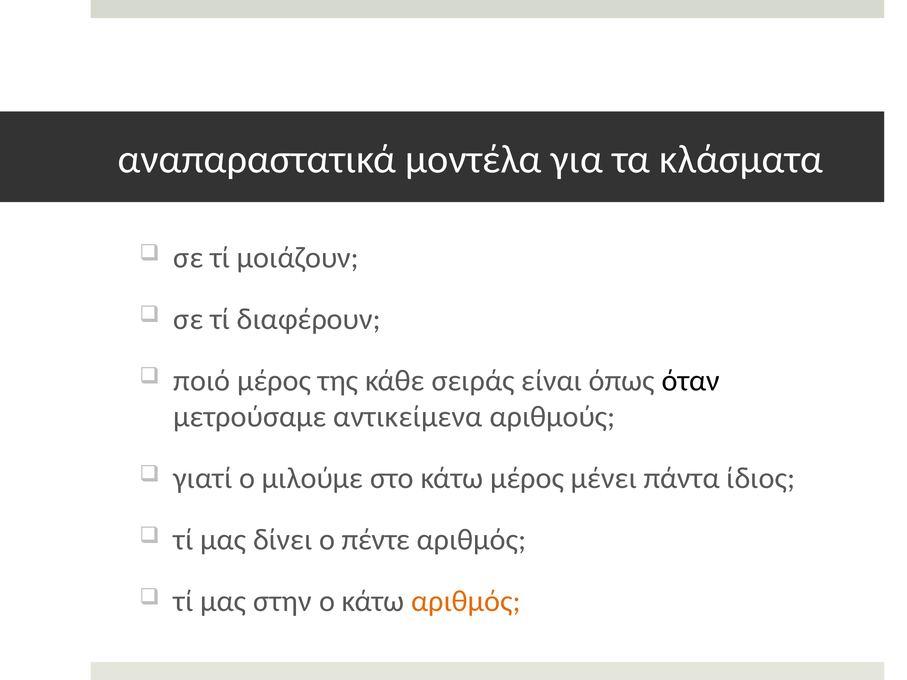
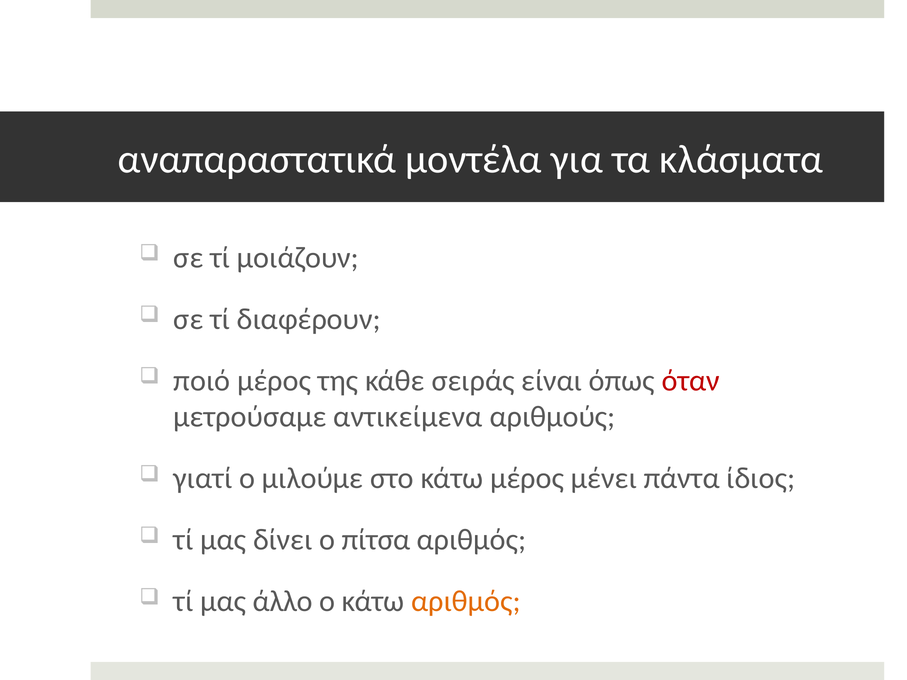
όταν colour: black -> red (691, 381)
πέντε: πέντε -> πίτσα (376, 540)
στην: στην -> άλλο (283, 602)
